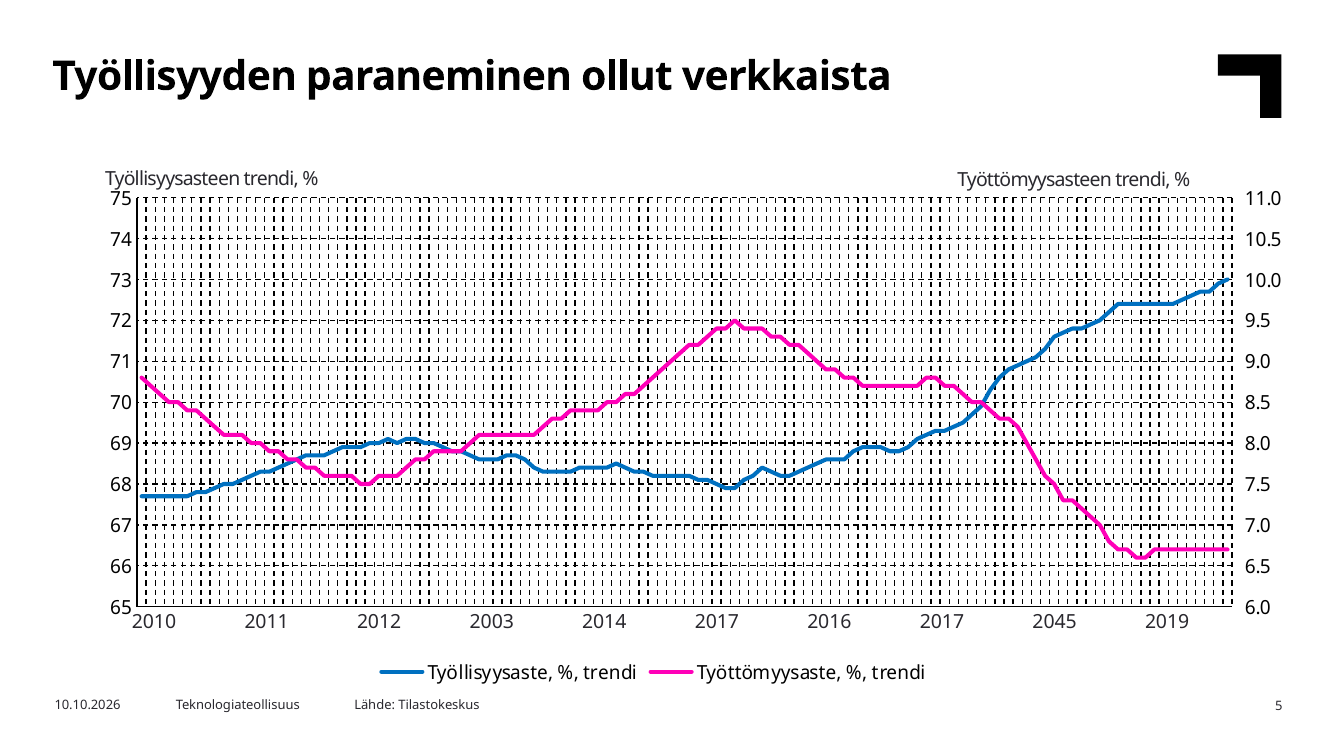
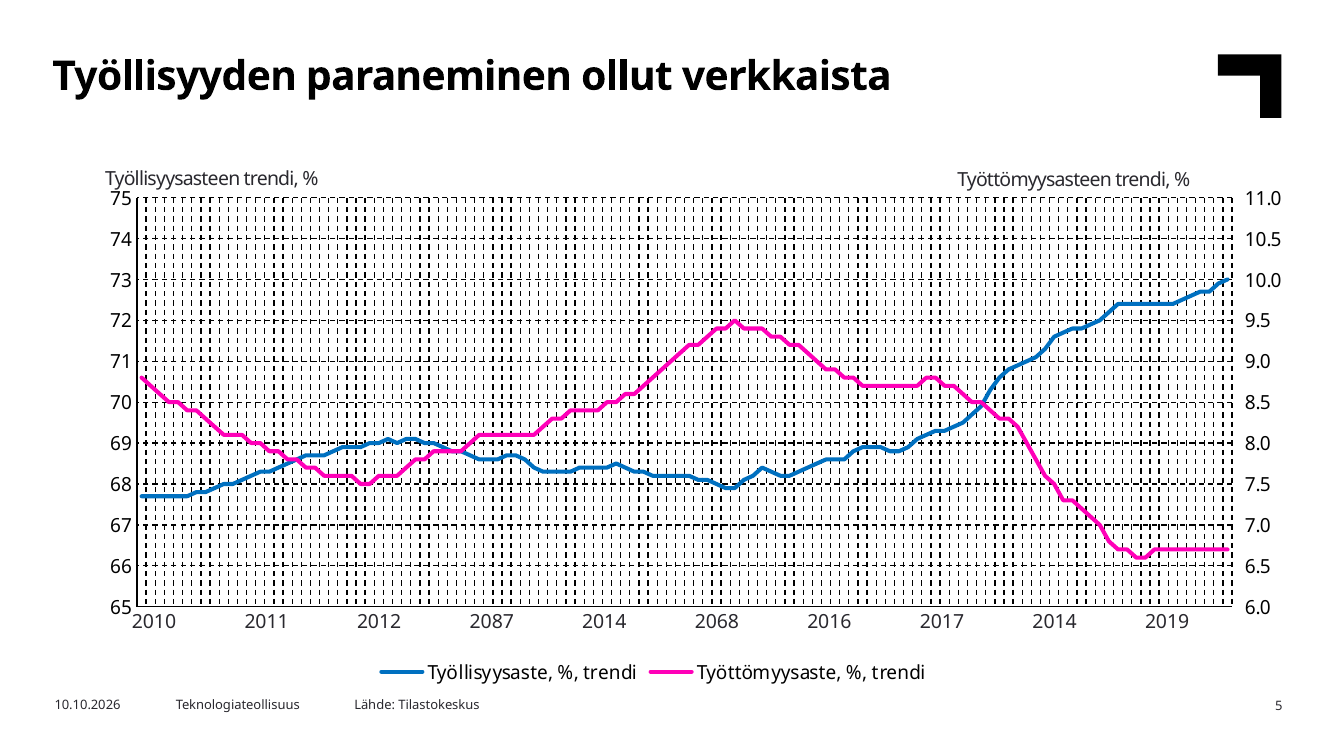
2003: 2003 -> 2087 (492, 623)
2014 2017: 2017 -> 2068 (717, 623)
2017 2045: 2045 -> 2014 (1055, 623)
